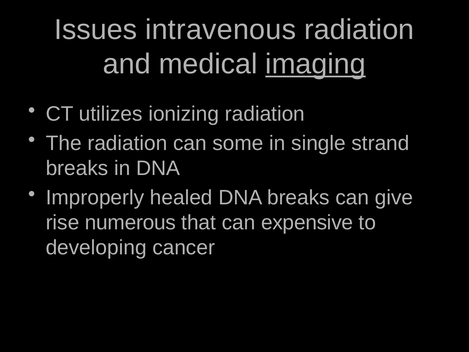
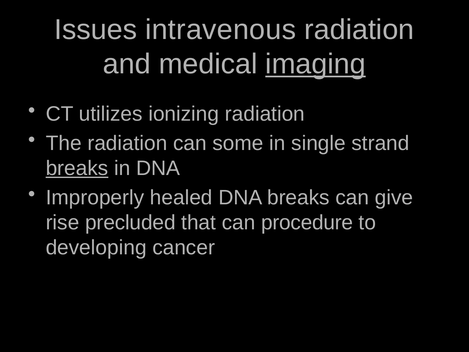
breaks underline: none -> present (77, 168)
numerous: numerous -> precluded (130, 222)
expensive: expensive -> procedure (307, 222)
